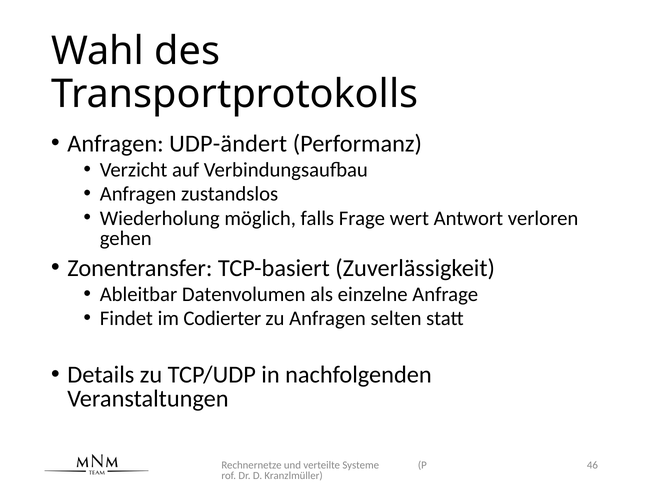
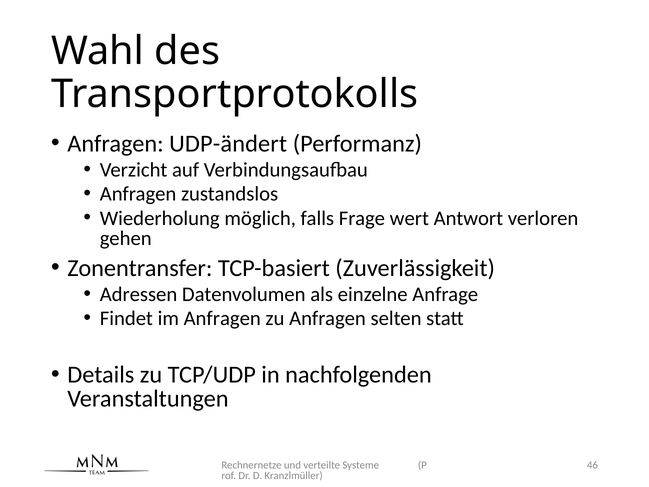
Ableitbar: Ableitbar -> Adressen (139, 294)
im Codierter: Codierter -> Anfragen (222, 318)
